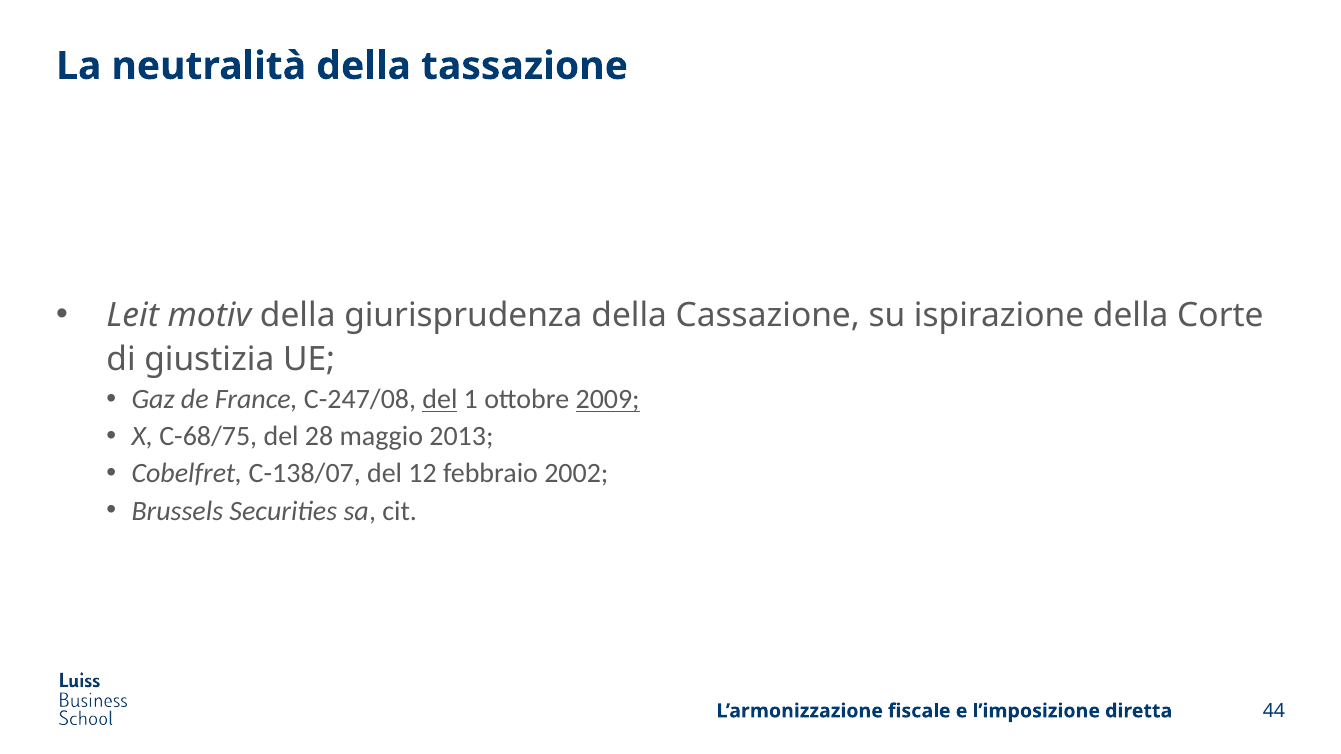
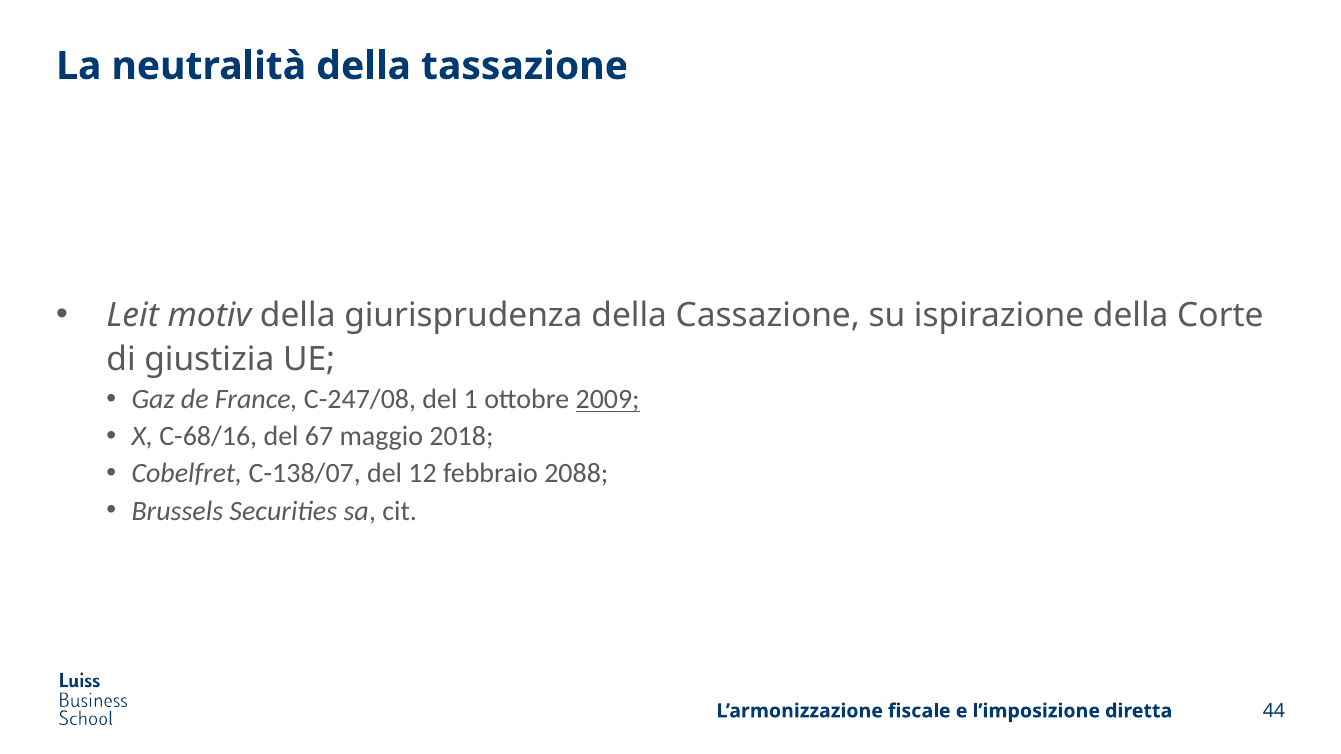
del underline: present -> none (440, 399)
C-68/75: C-68/75 -> C-68/16 (208, 437)
28: 28 -> 67 (319, 437)
2013: 2013 -> 2018 (461, 437)
2002: 2002 -> 2088 (576, 474)
